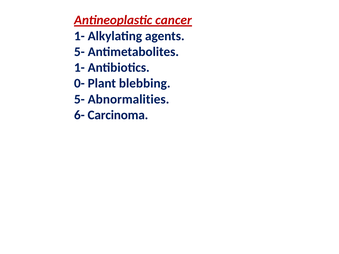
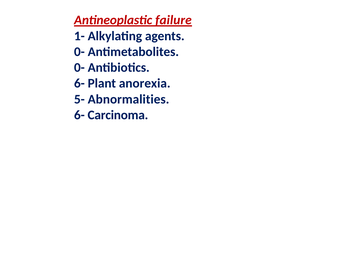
cancer: cancer -> failure (173, 20)
5-: 5- -> 0- (79, 52)
1-: 1- -> 0- (79, 68)
0-: 0- -> 6- (79, 83)
blebbing: blebbing -> anorexia (145, 83)
